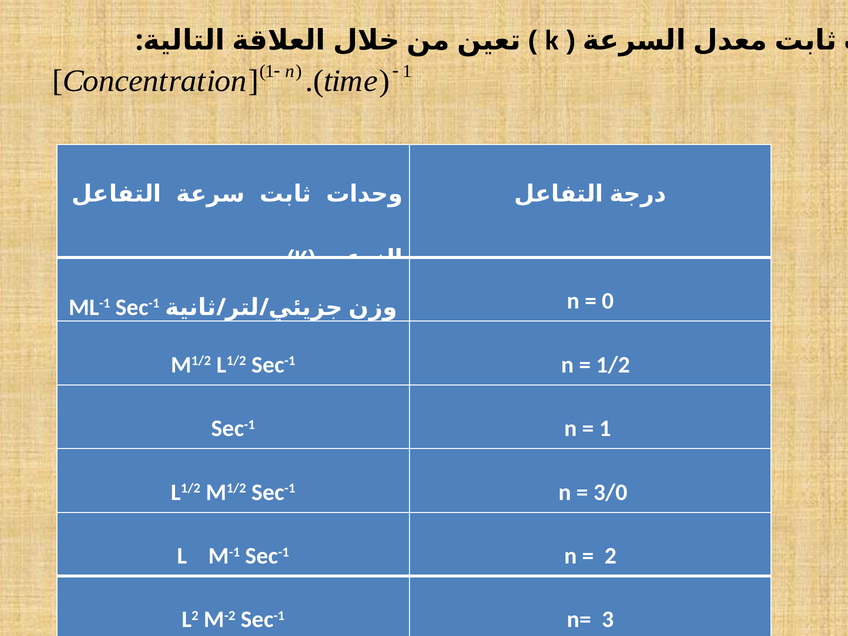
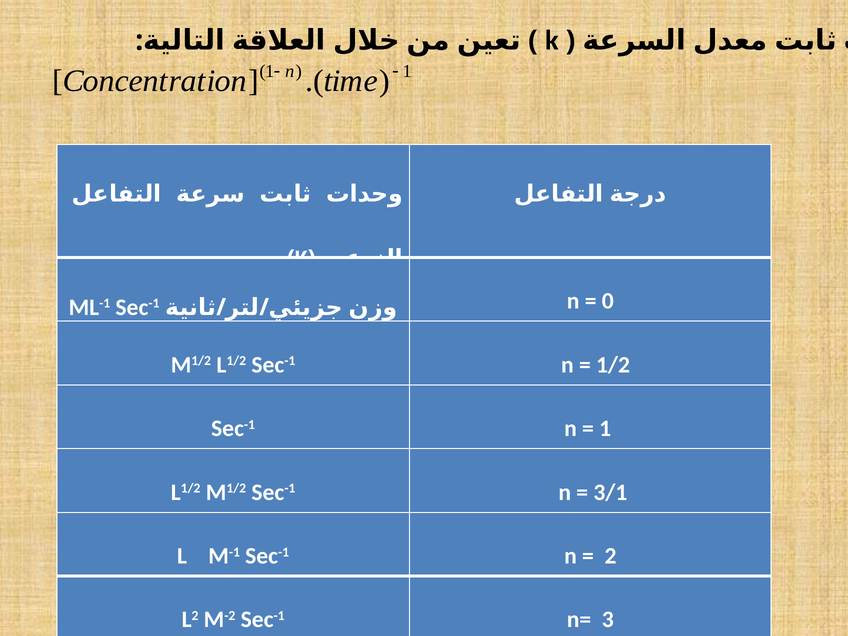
3/0: 3/0 -> 3/1 (610, 492)
